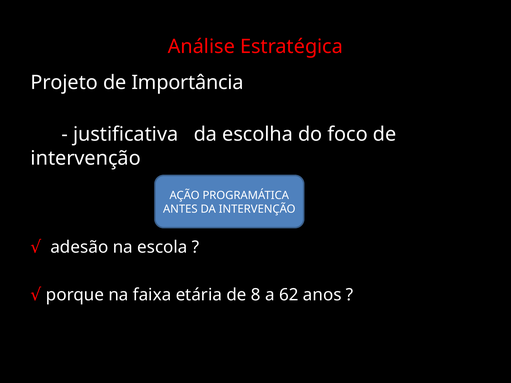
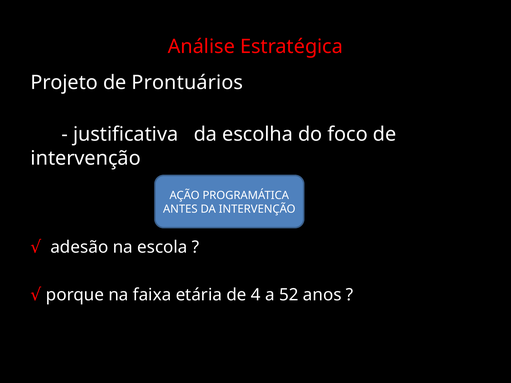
Importância: Importância -> Prontuários (187, 83)
8: 8 -> 4 (256, 295)
62: 62 -> 52 (289, 295)
